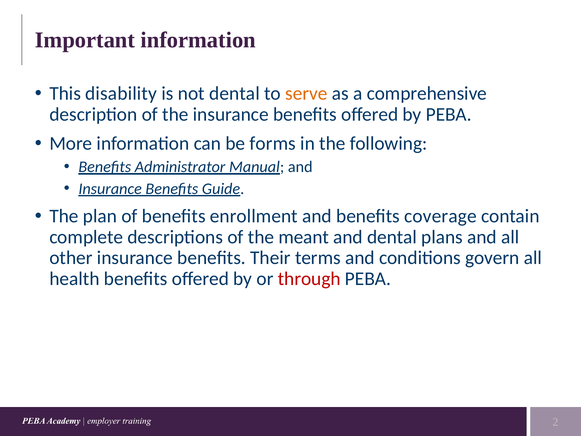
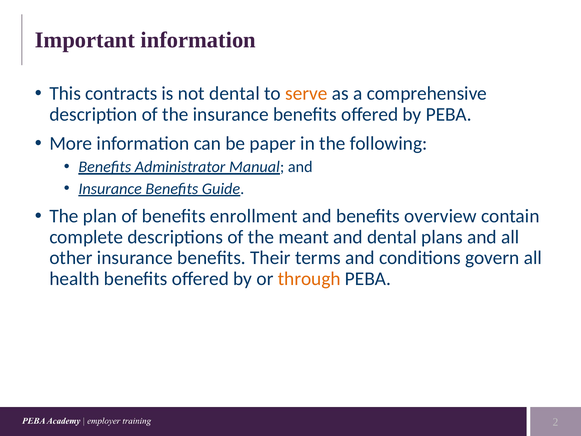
disability: disability -> contracts (121, 93)
forms: forms -> paper (273, 143)
coverage: coverage -> overview (441, 216)
through colour: red -> orange (309, 279)
